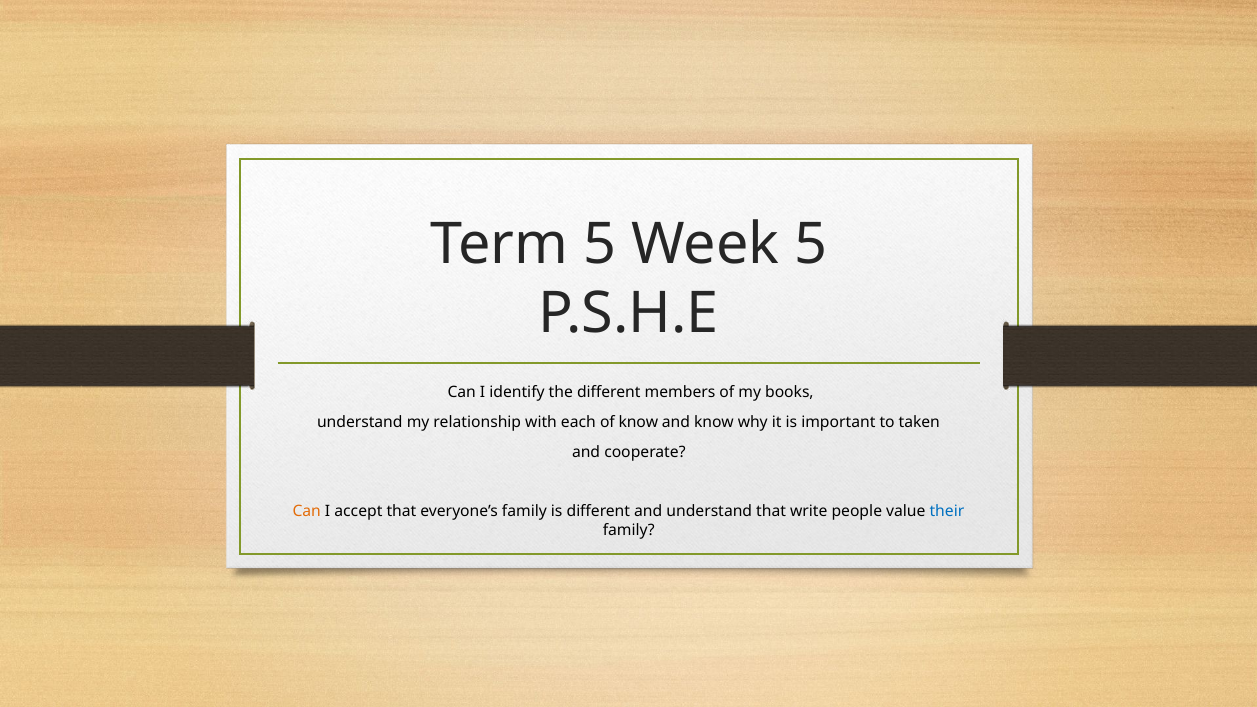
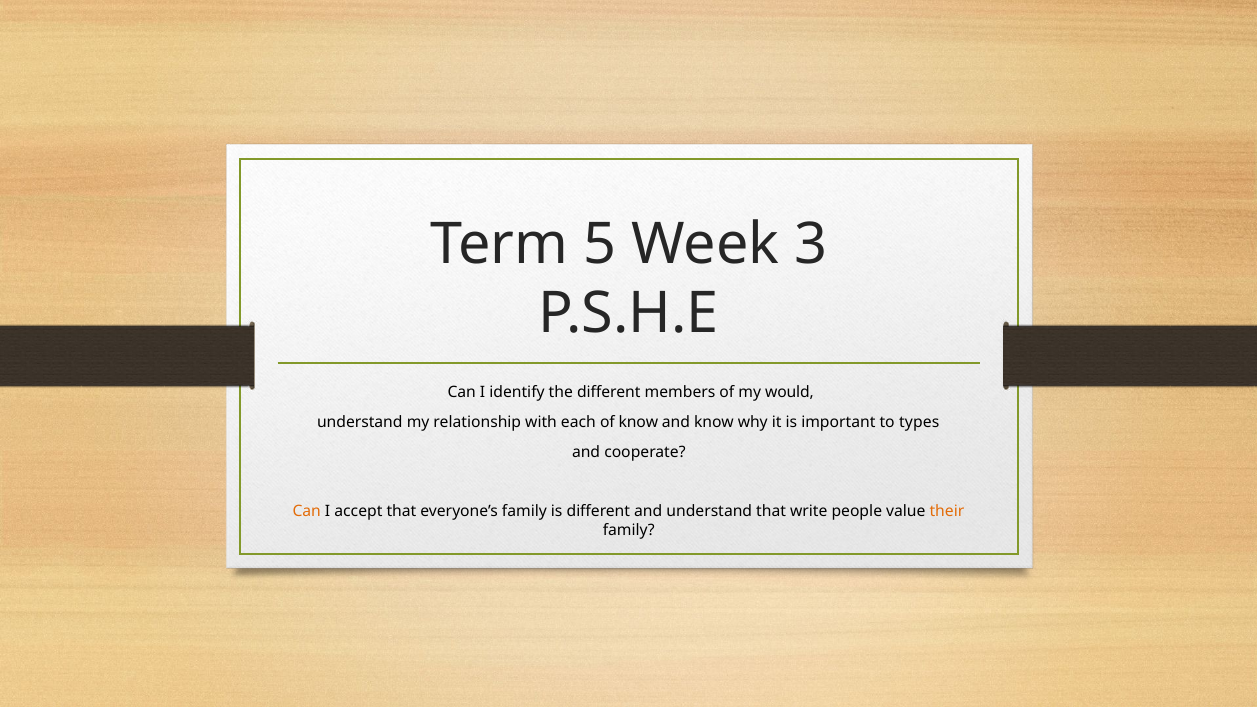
Week 5: 5 -> 3 (811, 245)
books: books -> would (789, 392)
taken: taken -> types (919, 422)
their colour: blue -> orange (947, 512)
